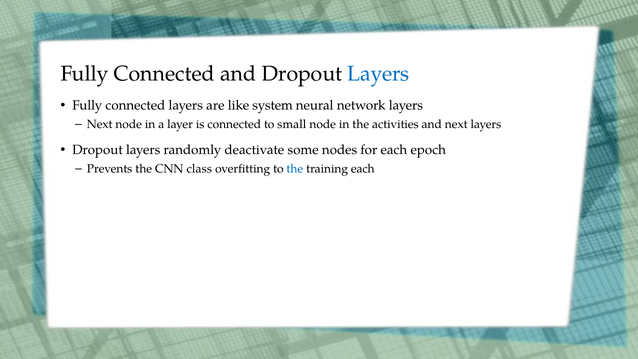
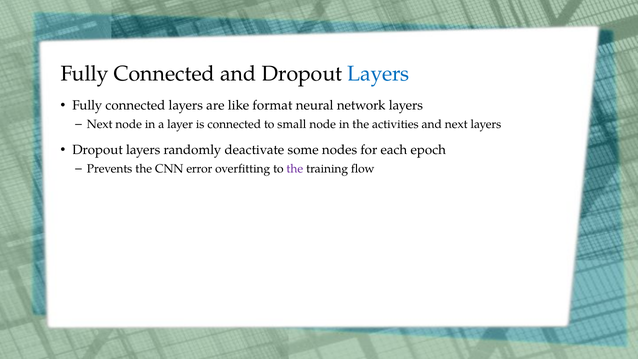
system: system -> format (272, 105)
class: class -> error (199, 169)
the colour: blue -> purple (295, 169)
training each: each -> flow (363, 169)
